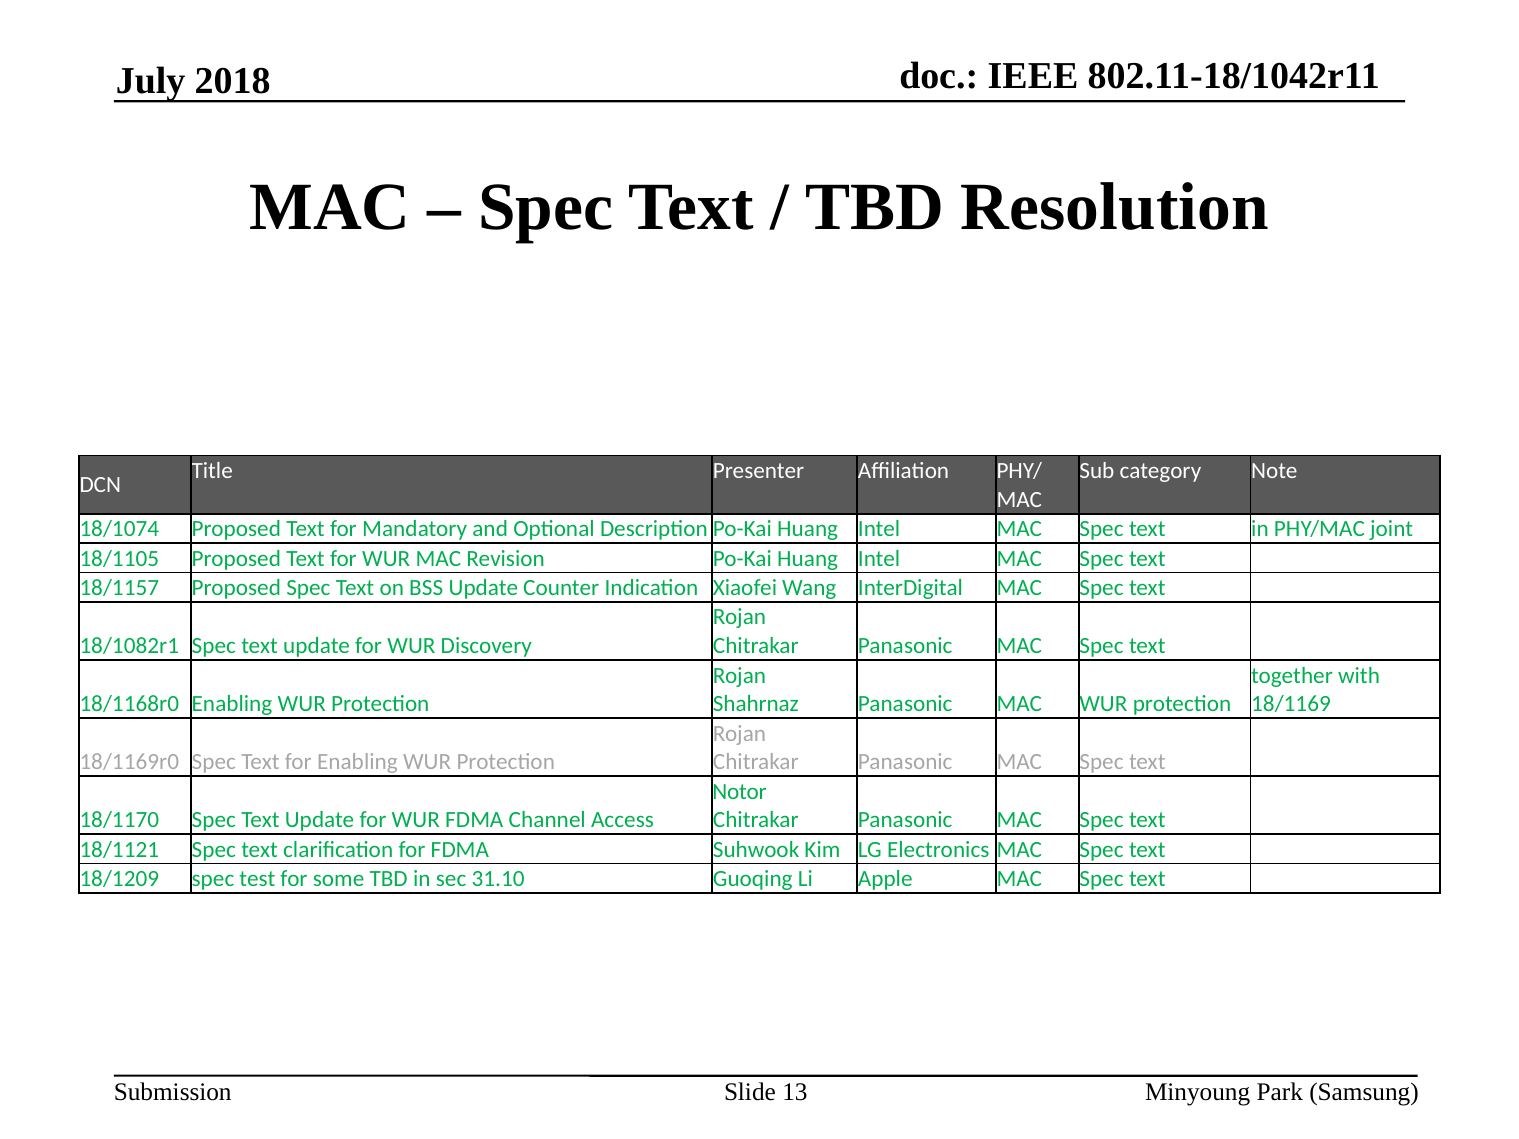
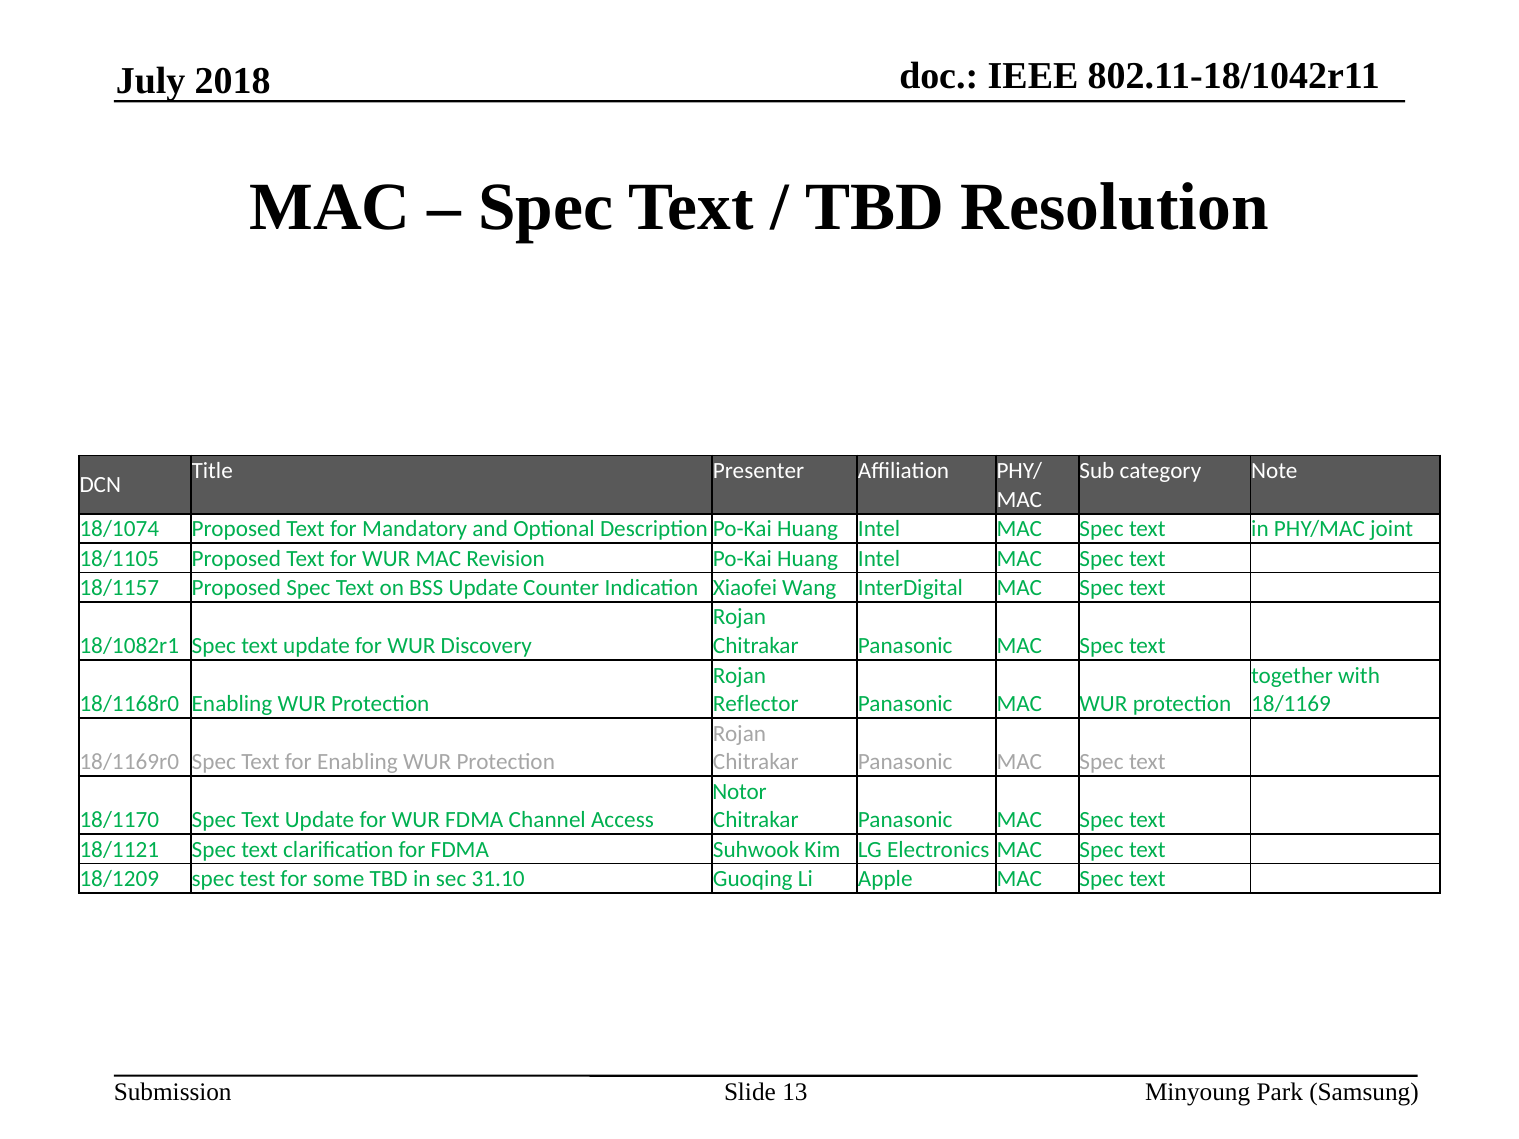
Shahrnaz: Shahrnaz -> Reflector (756, 704)
